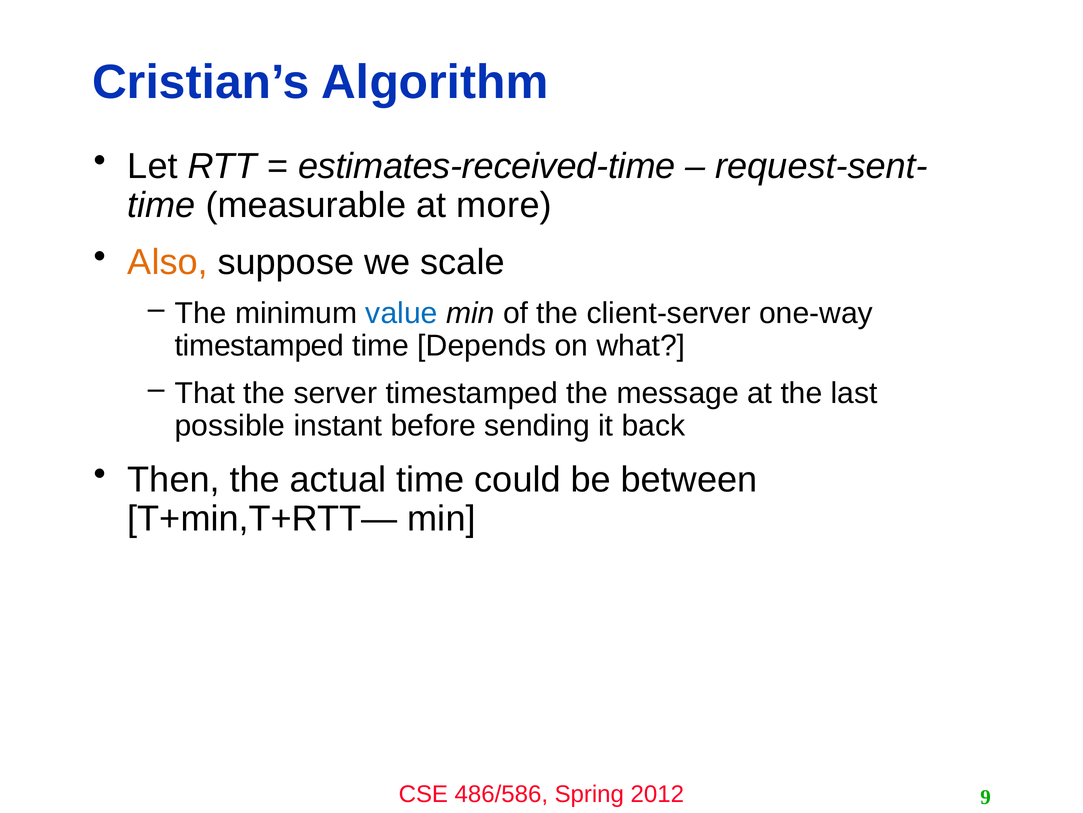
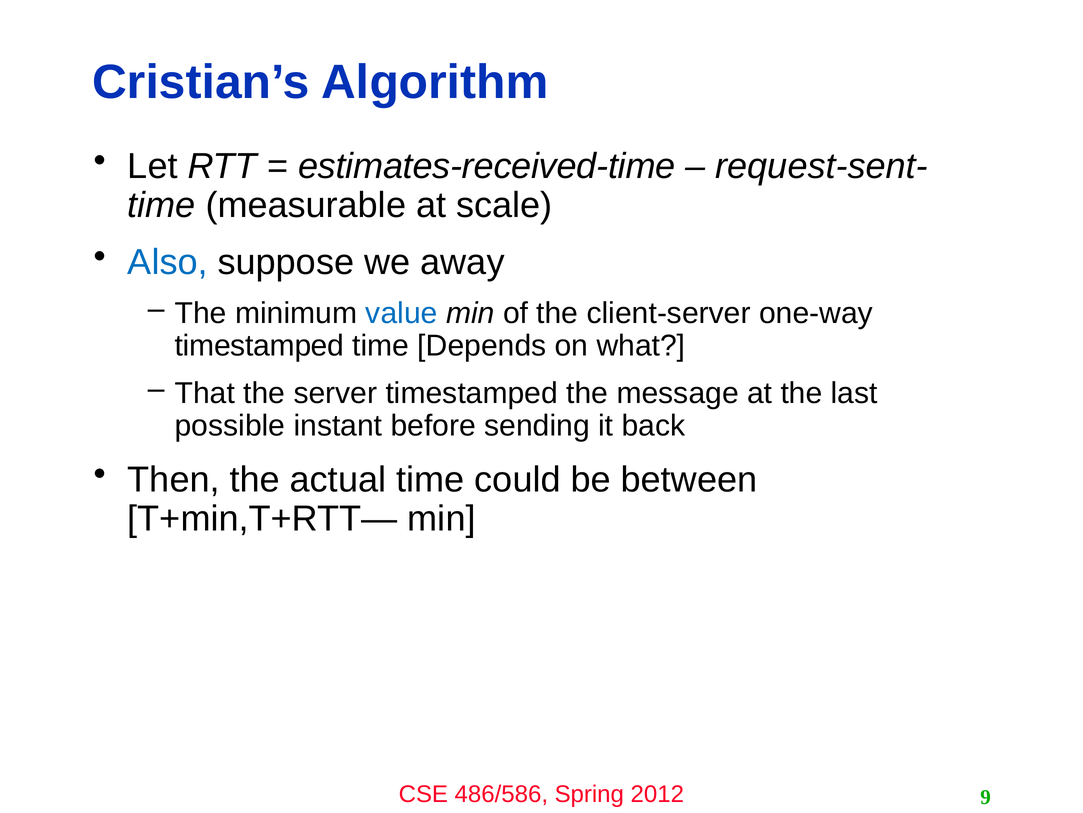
more: more -> scale (504, 205)
Also colour: orange -> blue (168, 262)
scale: scale -> away (462, 262)
